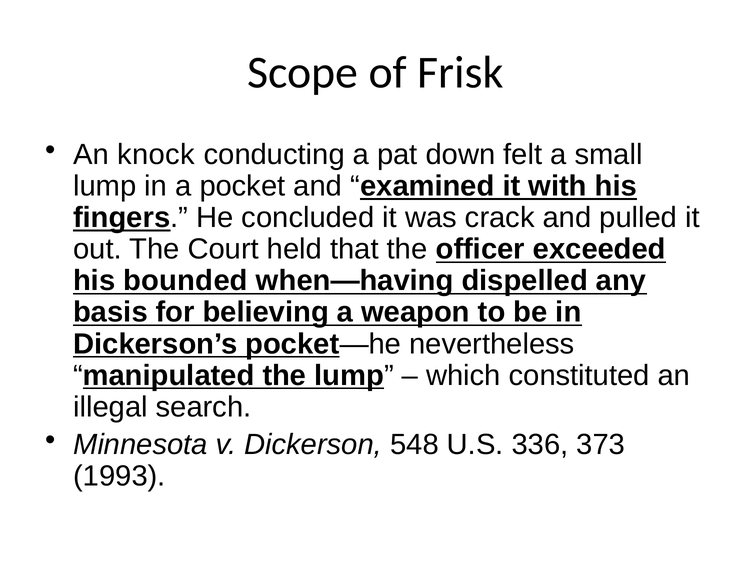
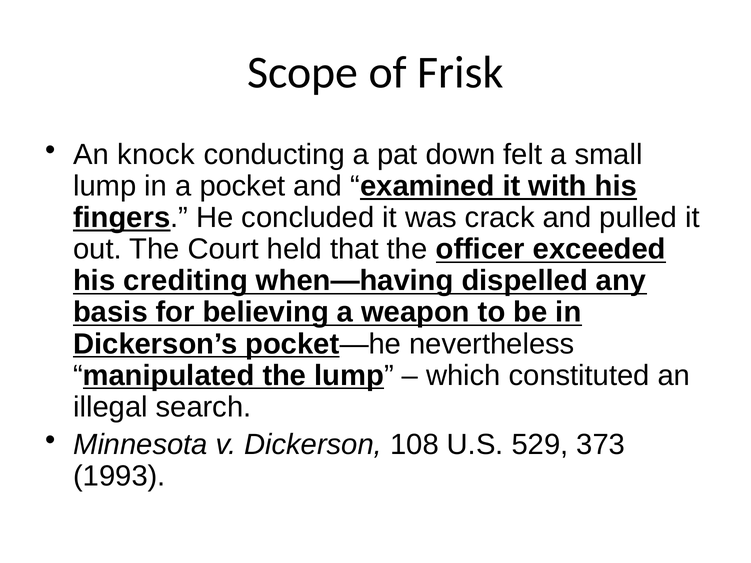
bounded: bounded -> crediting (186, 281)
548: 548 -> 108 (415, 445)
336: 336 -> 529 (540, 445)
